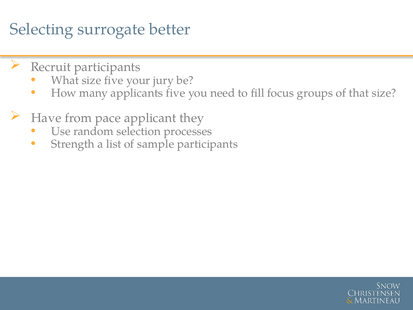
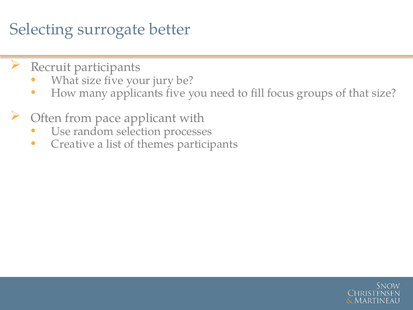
Have: Have -> Often (46, 118)
they: they -> with (192, 118)
Strength: Strength -> Creative (73, 144)
sample: sample -> themes (156, 144)
